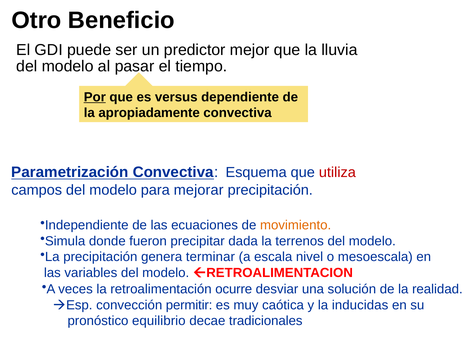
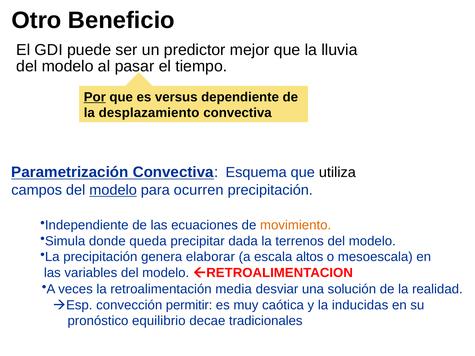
apropiadamente: apropiadamente -> desplazamiento (149, 113)
utiliza colour: red -> black (337, 173)
modelo underline: none -> present (113, 190)
mejorar: mejorar -> ocurren (199, 190)
fueron: fueron -> queda (148, 241)
terminar: terminar -> elaborar (210, 257)
nivel: nivel -> altos (310, 257)
ocurre: ocurre -> media (234, 289)
